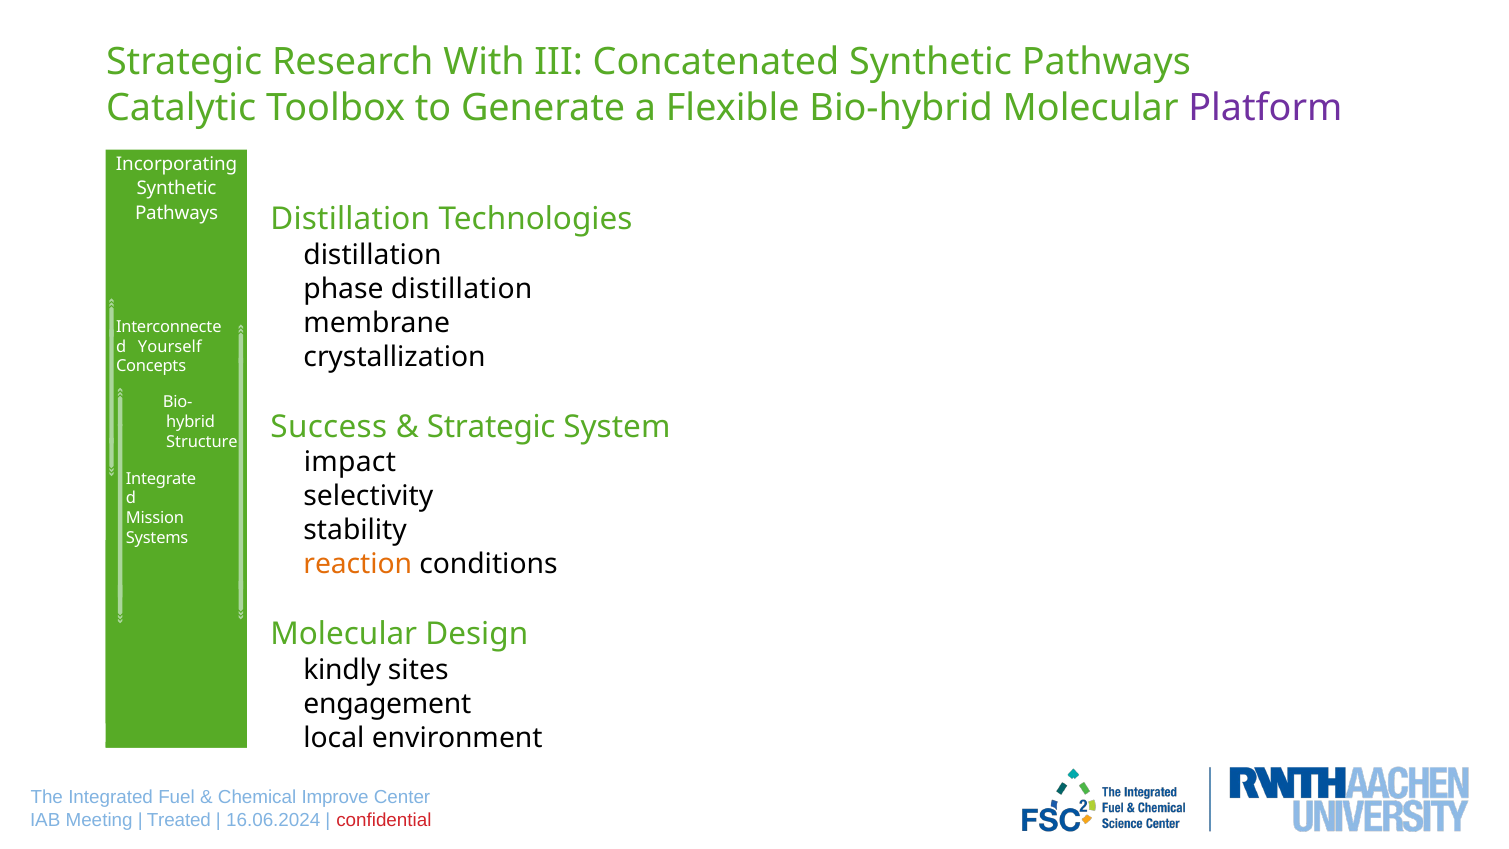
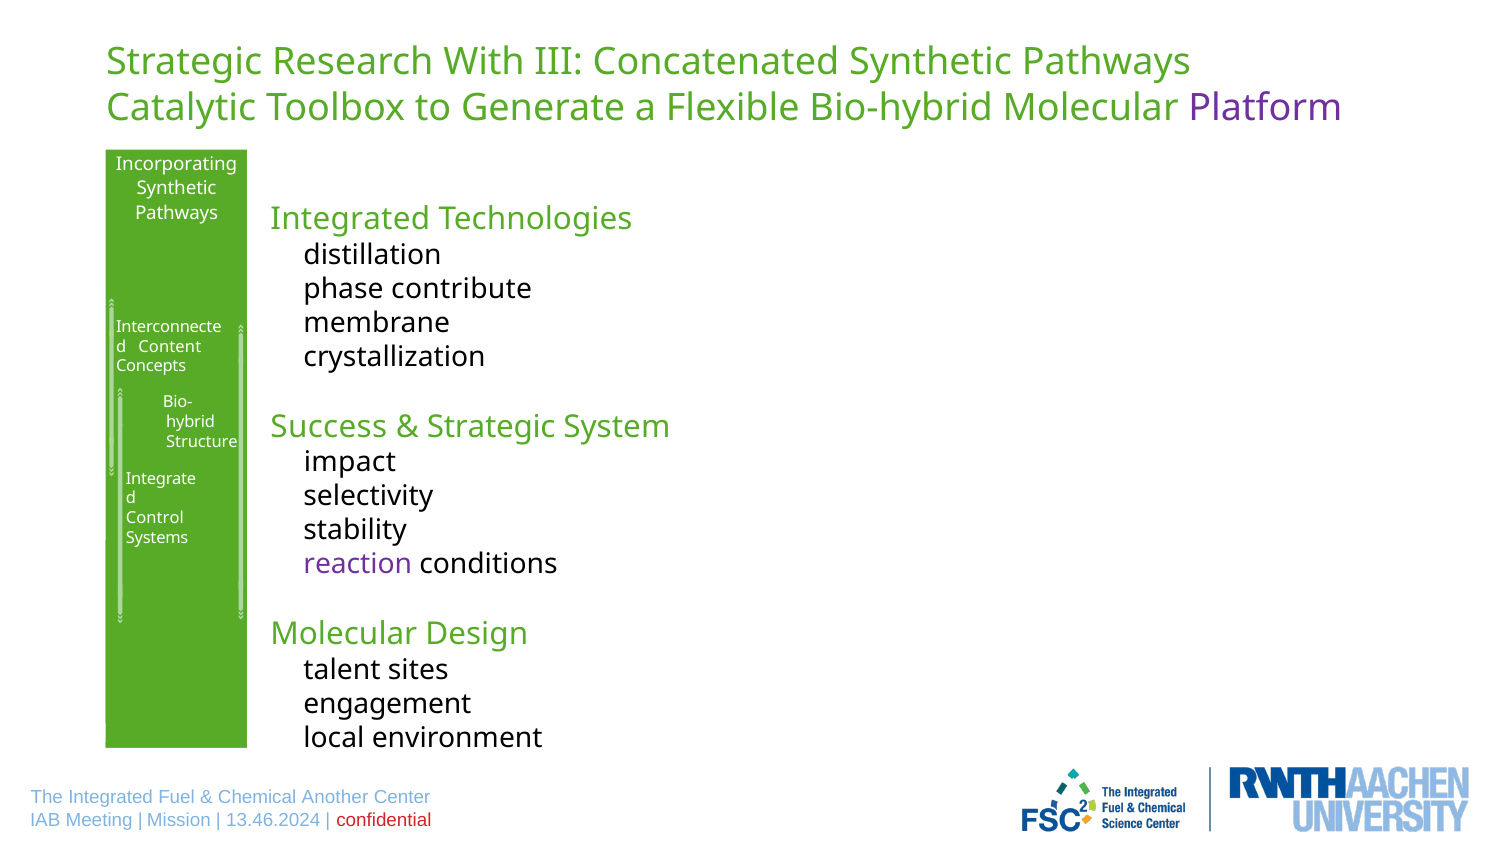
Distillation: Distillation -> Integrated (350, 219)
phase distillation: distillation -> contribute (462, 289)
Yourself: Yourself -> Content (170, 347)
Mission: Mission -> Control (155, 518)
reaction colour: orange -> purple (358, 564)
kindly: kindly -> talent (342, 670)
Improve: Improve -> Another (335, 797)
Treated: Treated -> Mission (179, 820)
16.06.2024: 16.06.2024 -> 13.46.2024 (273, 820)
